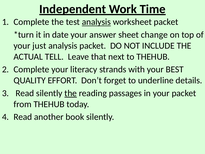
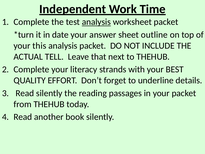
change: change -> outline (154, 35)
just: just -> this (39, 46)
the underline: present -> none (71, 93)
